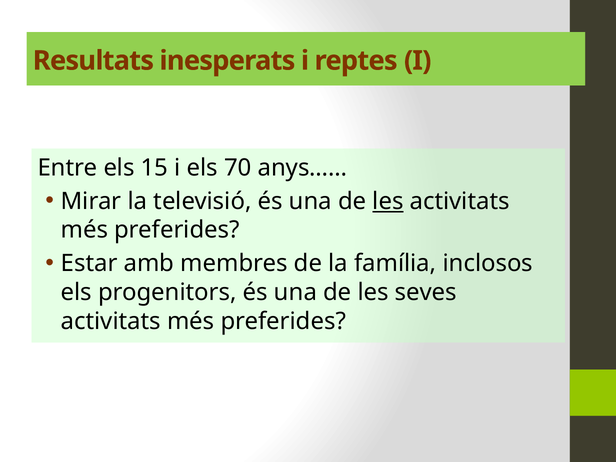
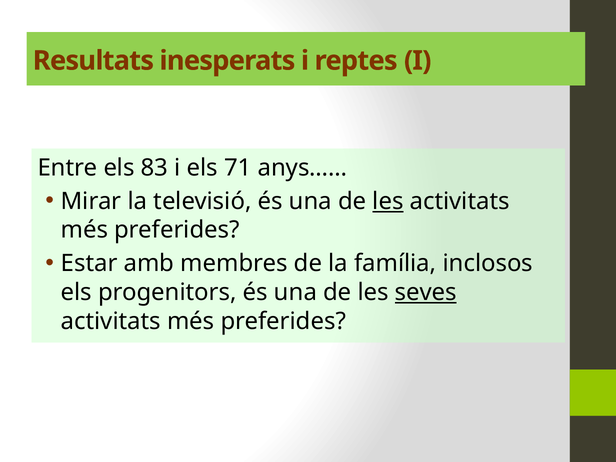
15: 15 -> 83 (154, 168)
70: 70 -> 71 (238, 168)
seves underline: none -> present (426, 292)
